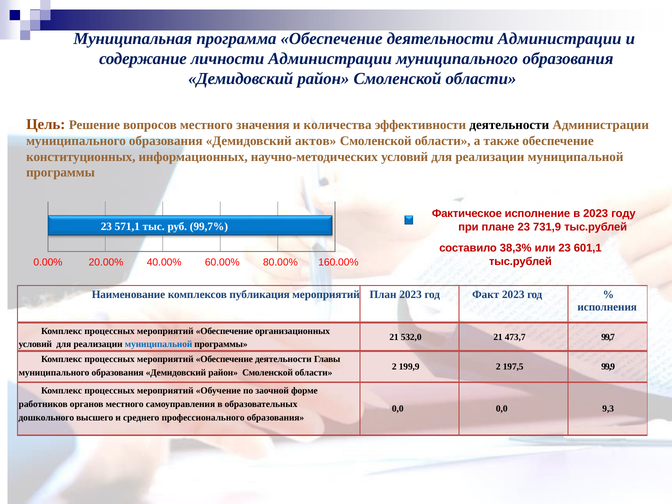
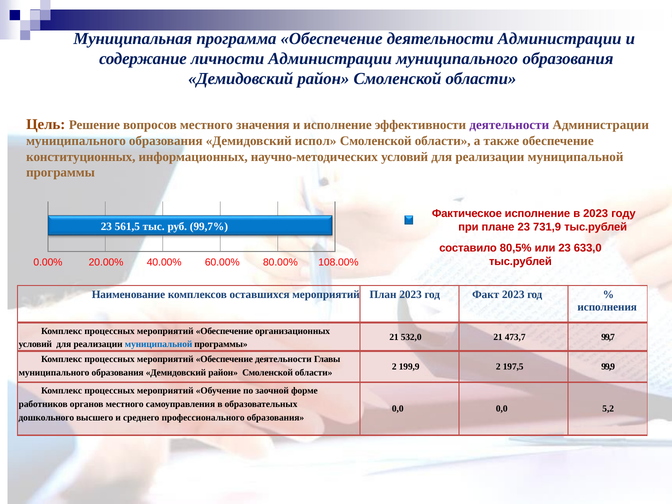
и количества: количества -> исполнение (338, 125)
деятельности colour: black -> purple (509, 125)
актов: актов -> испол (316, 141)
571,1: 571,1 -> 561,5 (127, 227)
38,3%: 38,3% -> 80,5% (516, 248)
601,1: 601,1 -> 633,0 (588, 248)
160.00%: 160.00% -> 108.00% (338, 262)
публикация: публикация -> оставшихся (260, 295)
9,3: 9,3 -> 5,2 (608, 409)
